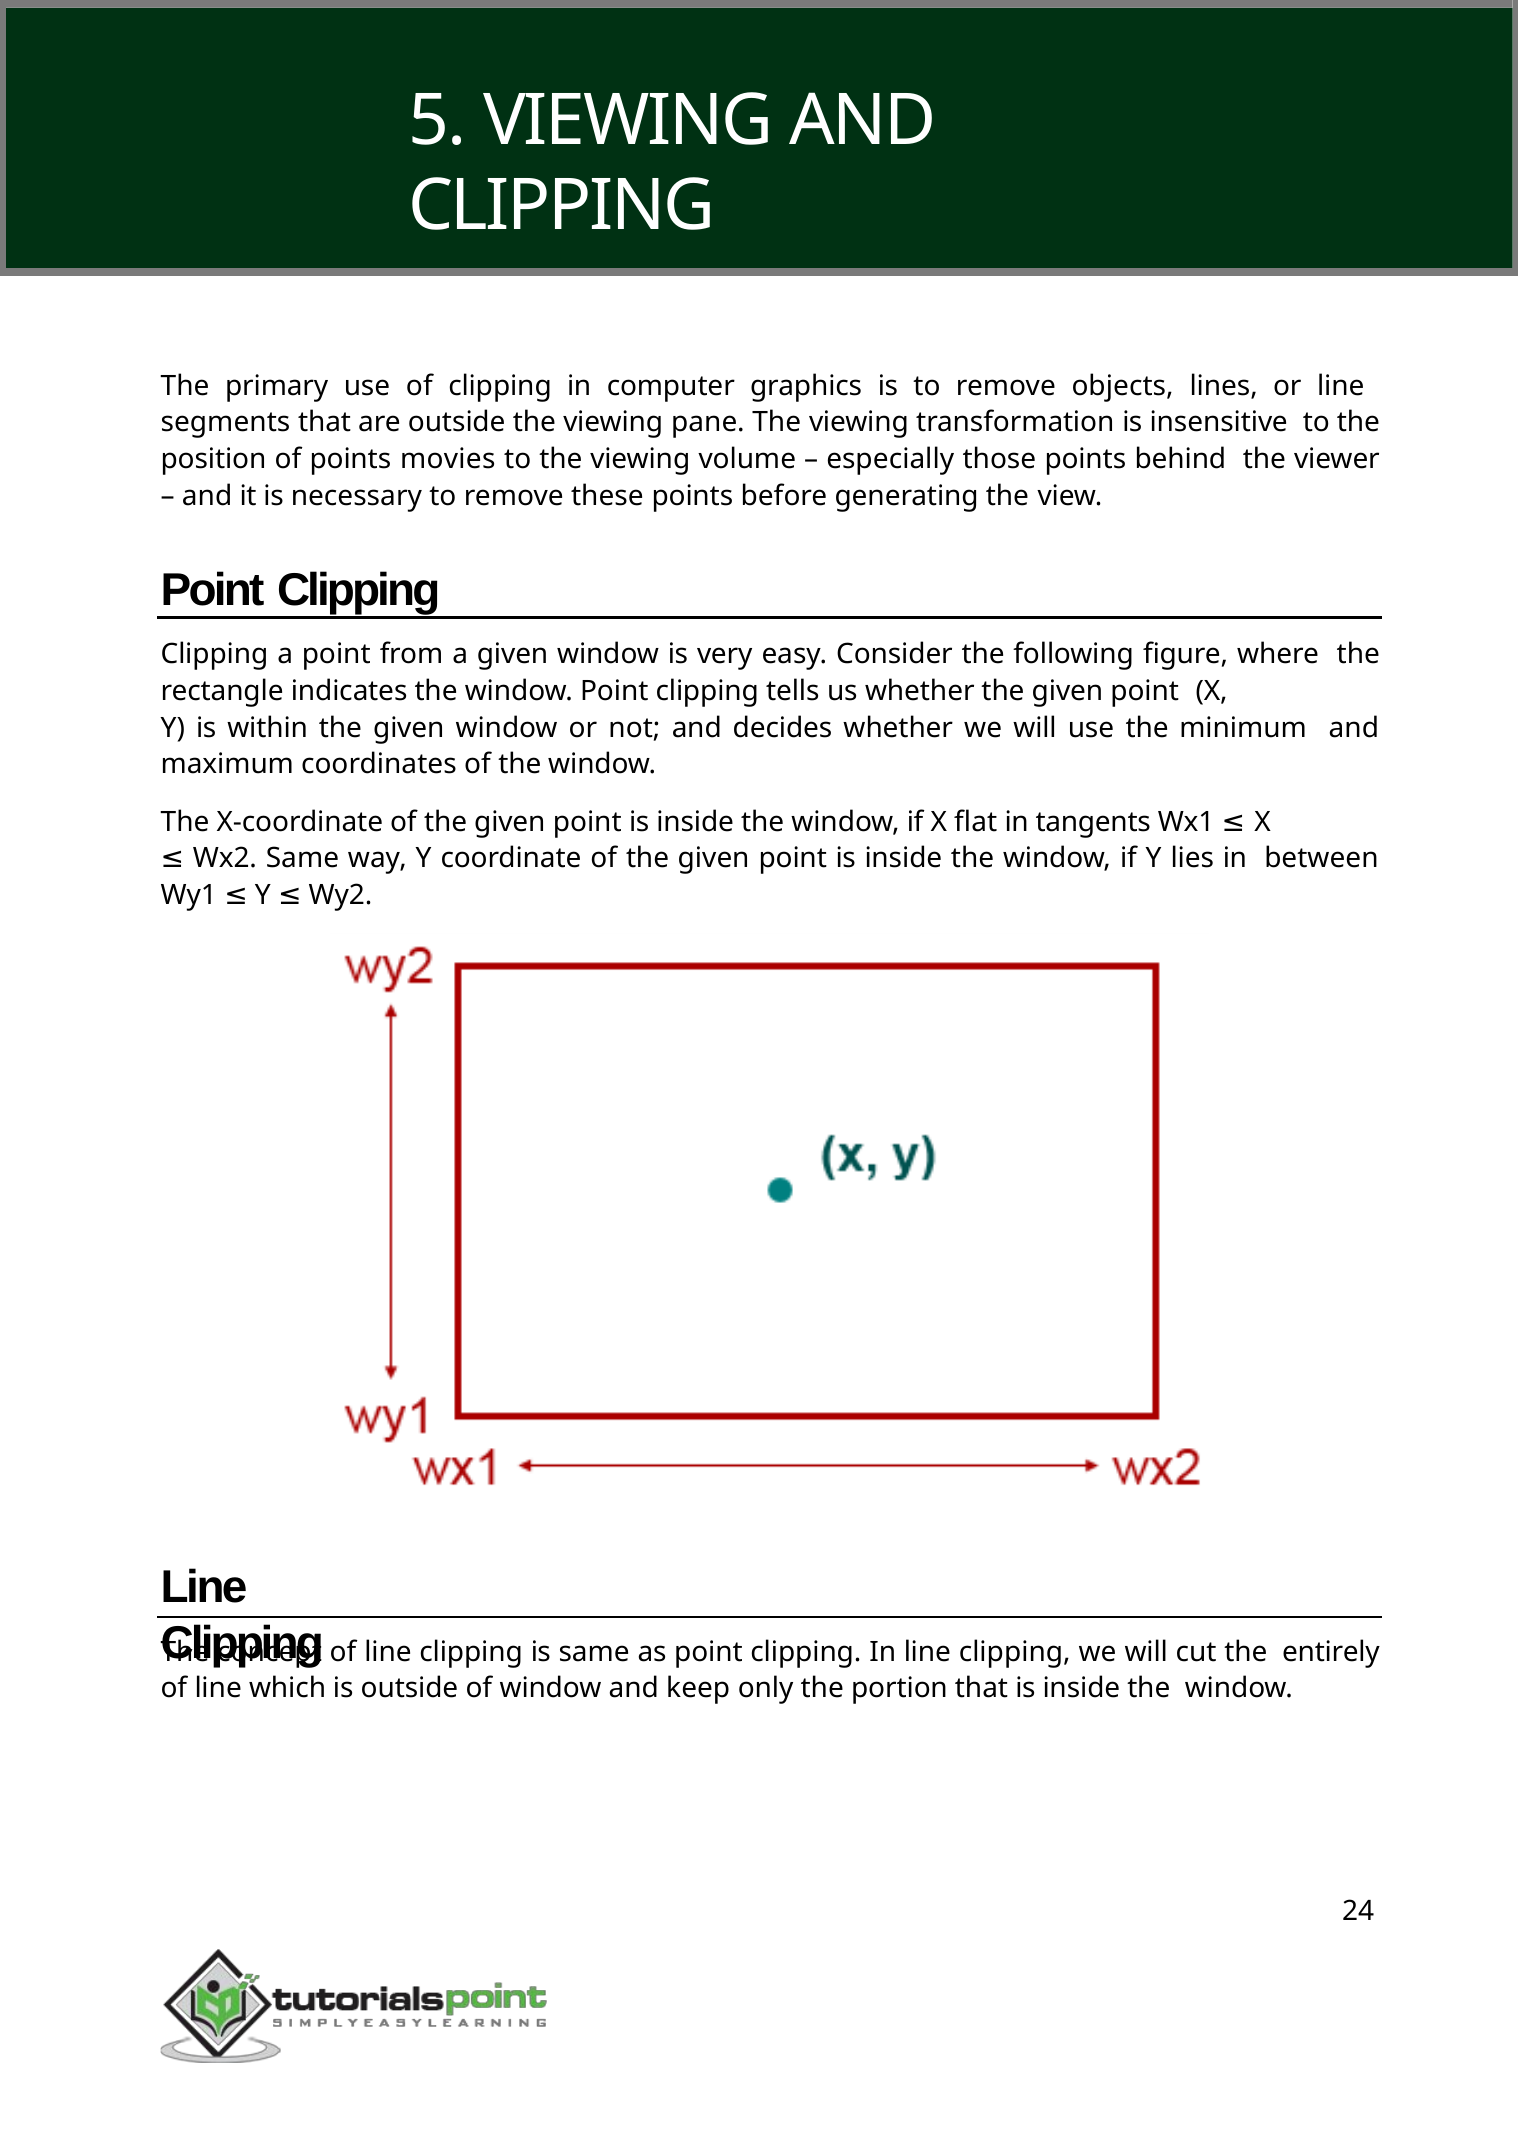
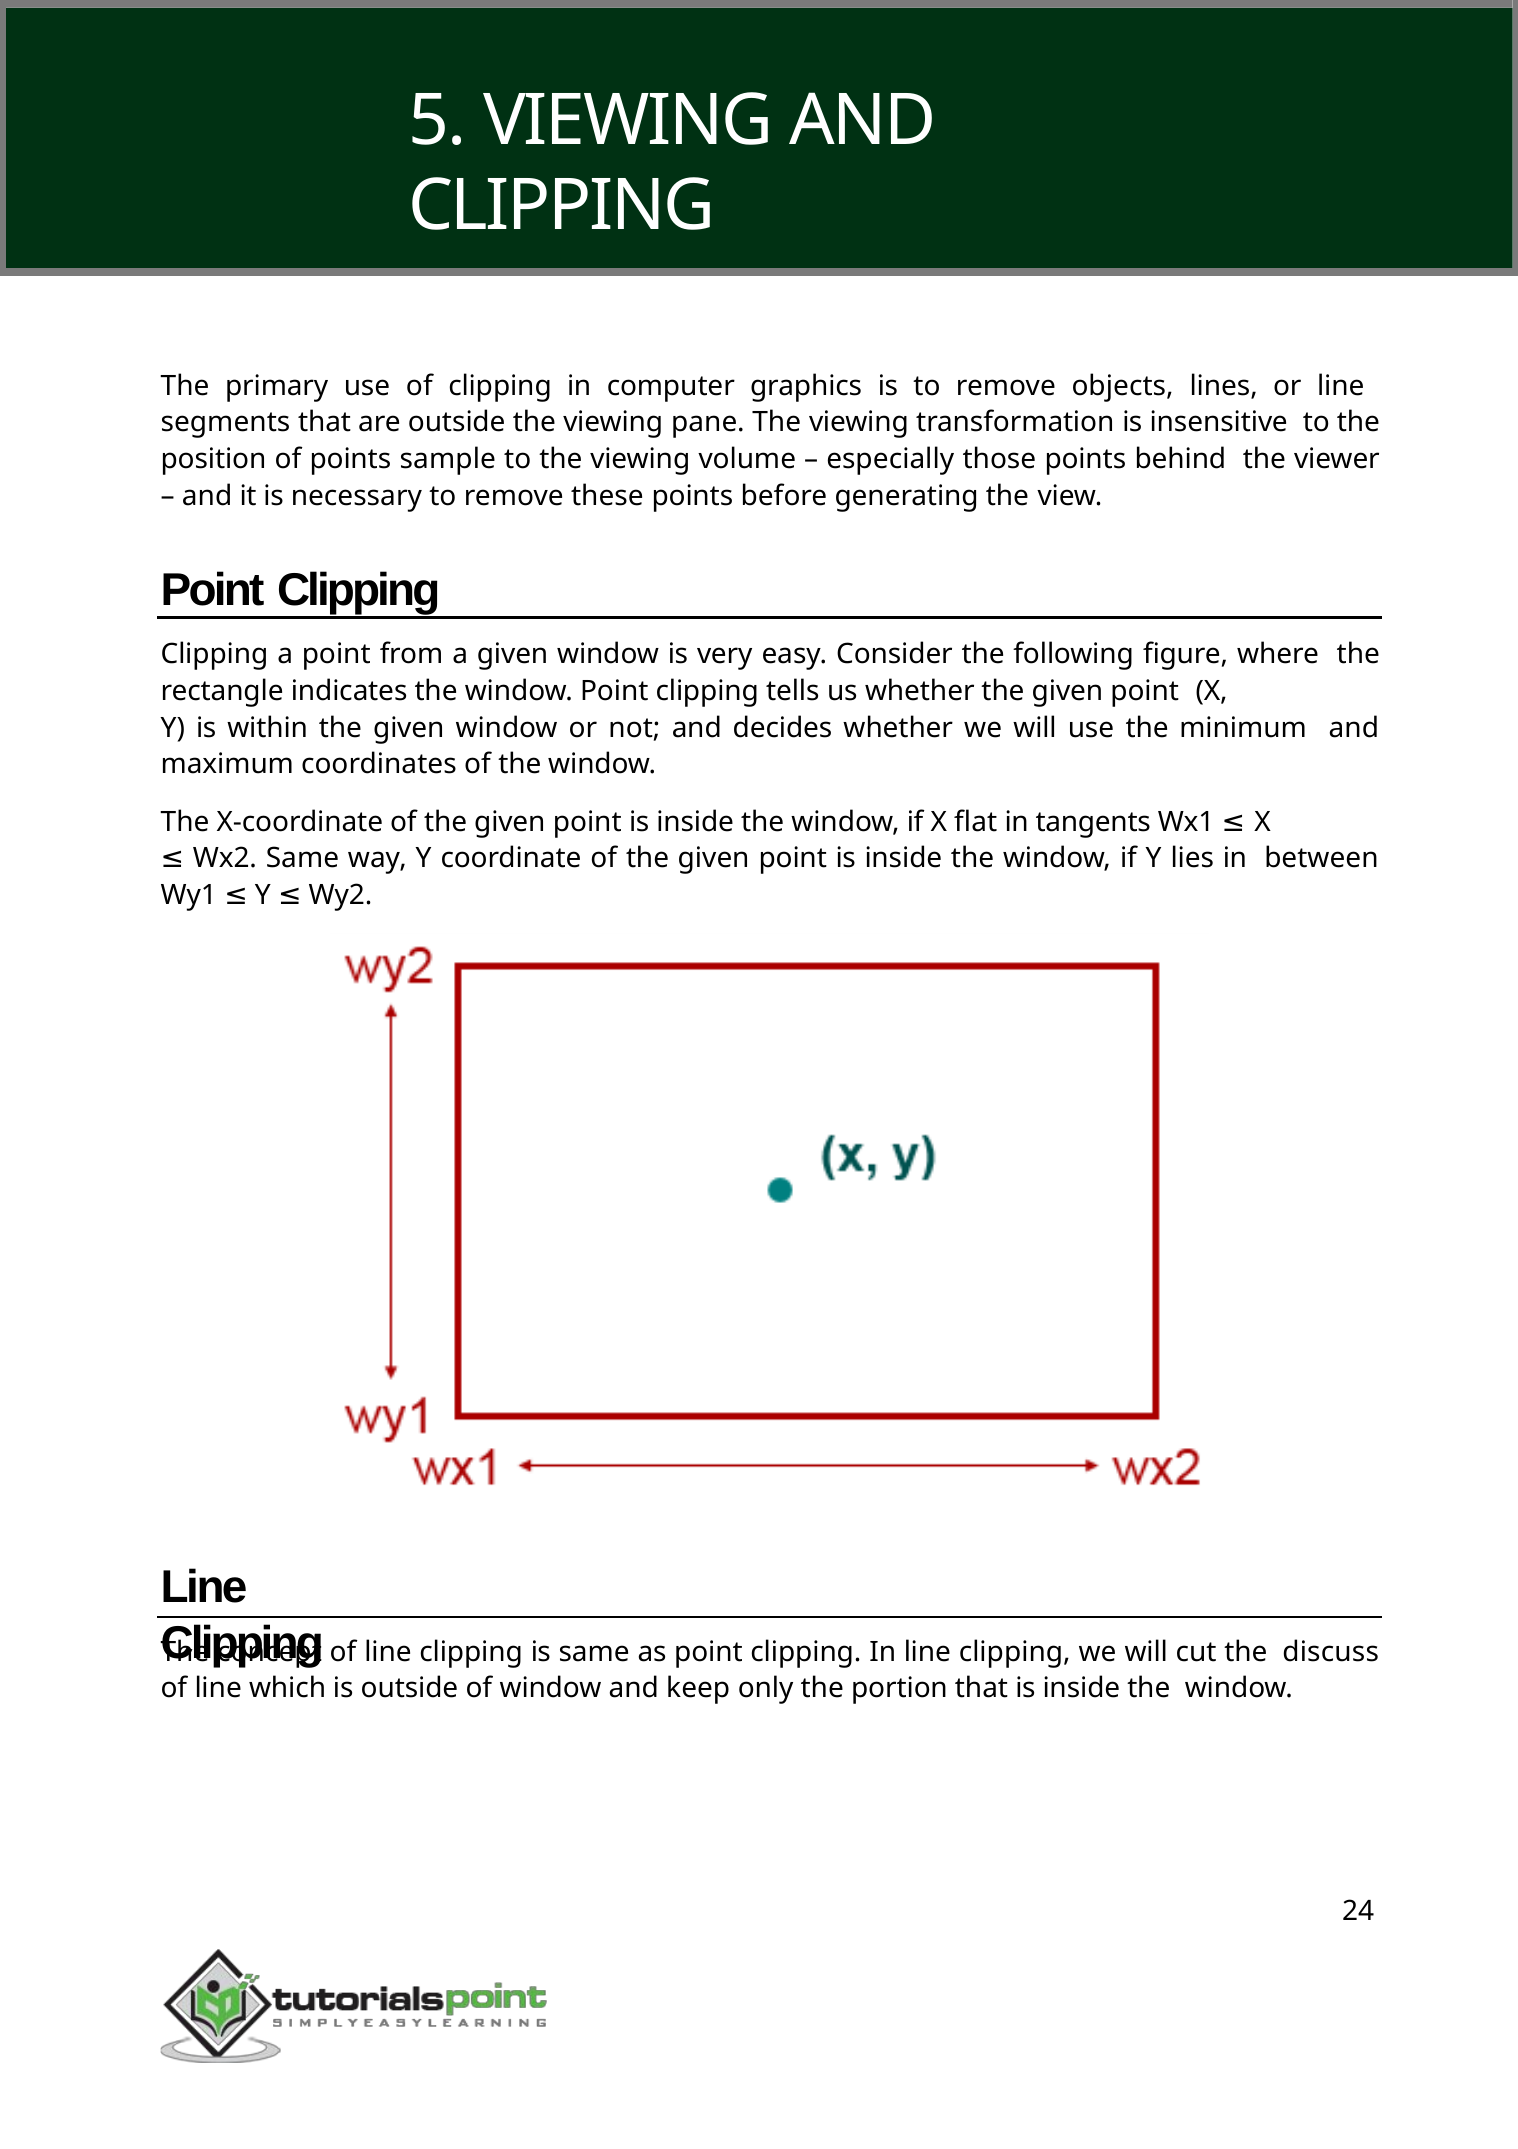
movies: movies -> sample (448, 459)
entirely: entirely -> discuss (1331, 1651)
